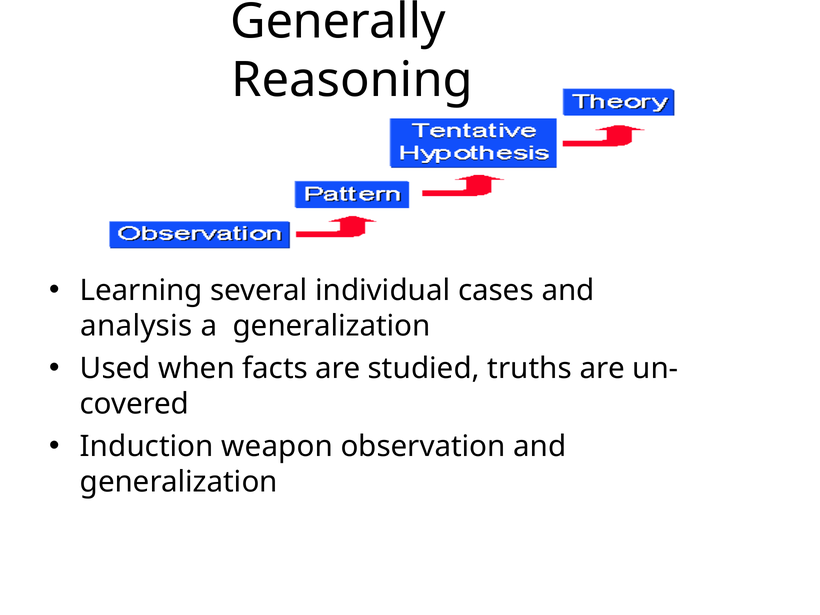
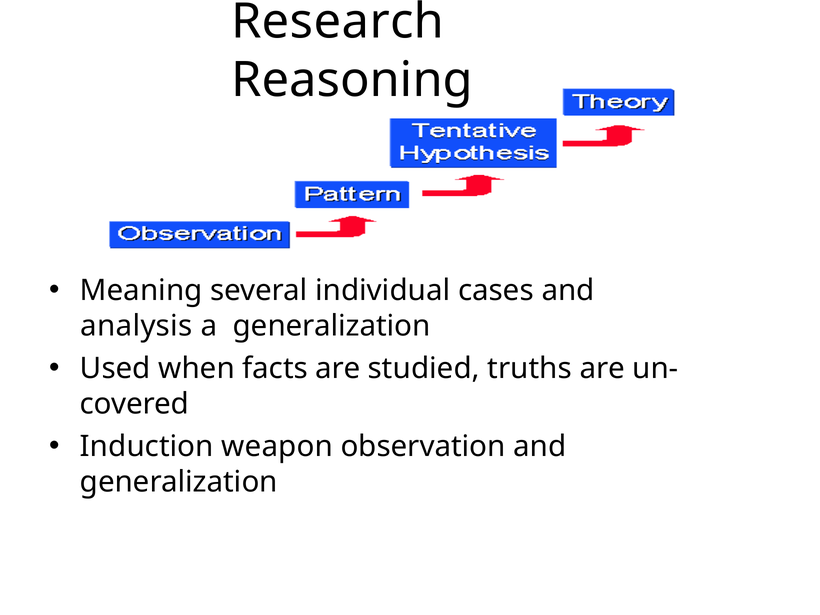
Generally: Generally -> Research (338, 21)
Learning: Learning -> Meaning (141, 290)
